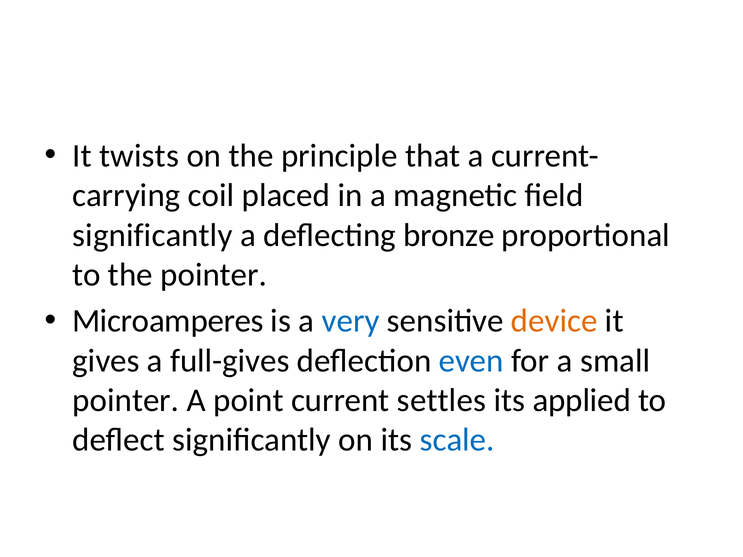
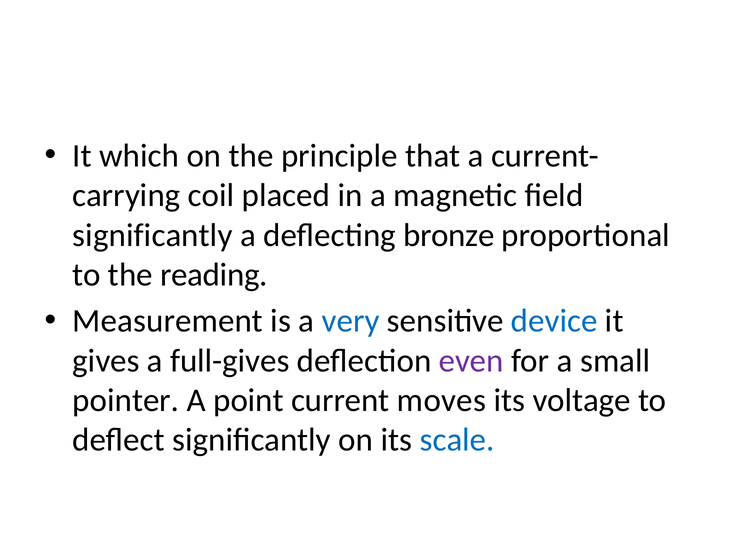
twists: twists -> which (139, 156)
the pointer: pointer -> reading (214, 275)
Microamperes: Microamperes -> Measurement (168, 321)
device colour: orange -> blue (554, 321)
even colour: blue -> purple (471, 361)
settles: settles -> moves (441, 401)
applied: applied -> voltage (582, 401)
